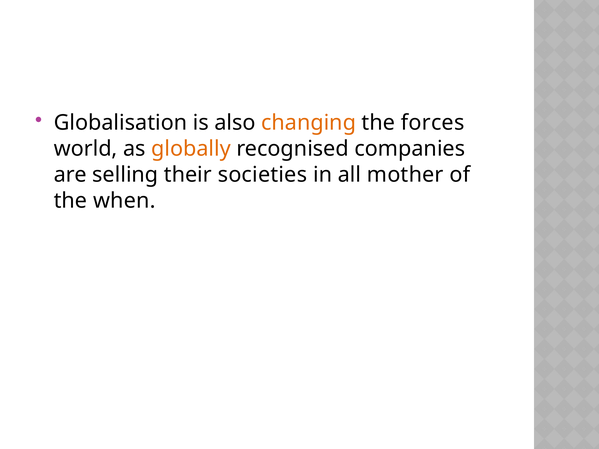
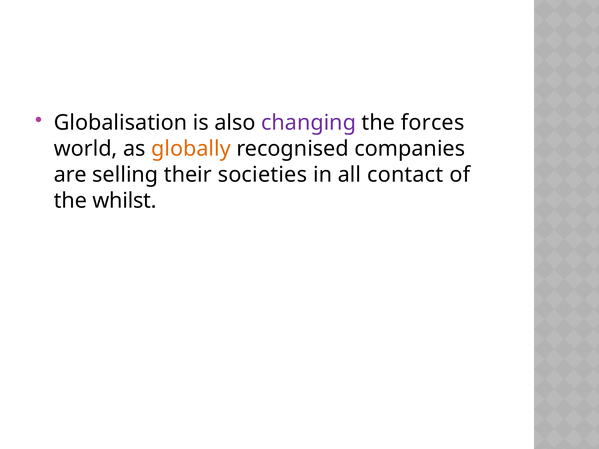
changing colour: orange -> purple (309, 123)
mother: mother -> contact (405, 175)
when: when -> whilst (125, 201)
